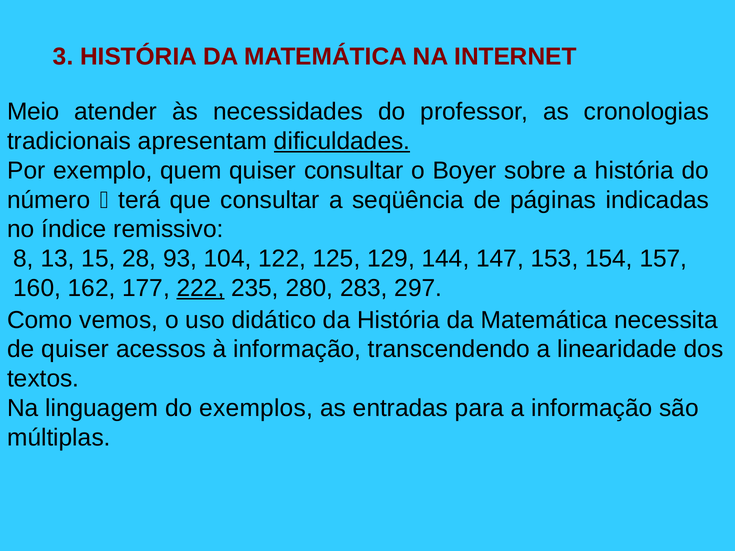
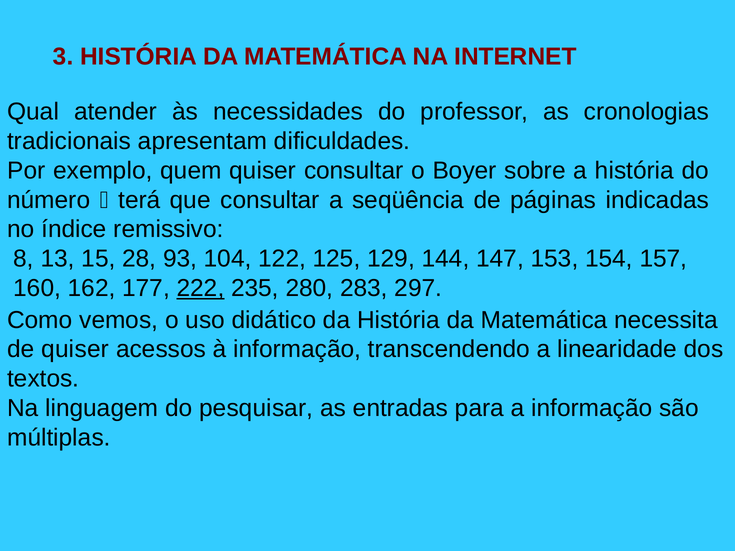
Meio: Meio -> Qual (33, 112)
dificuldades underline: present -> none (342, 141)
exemplos: exemplos -> pesquisar (256, 408)
